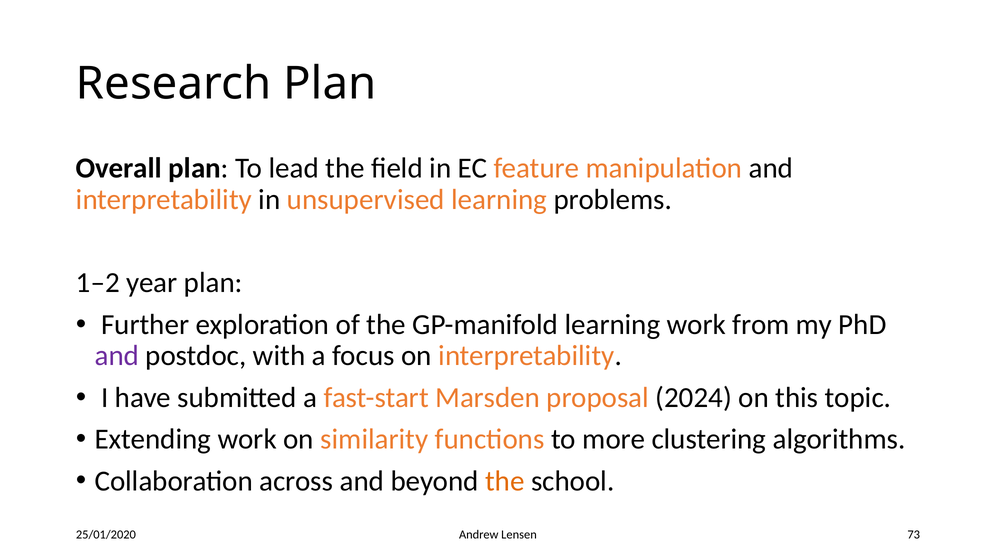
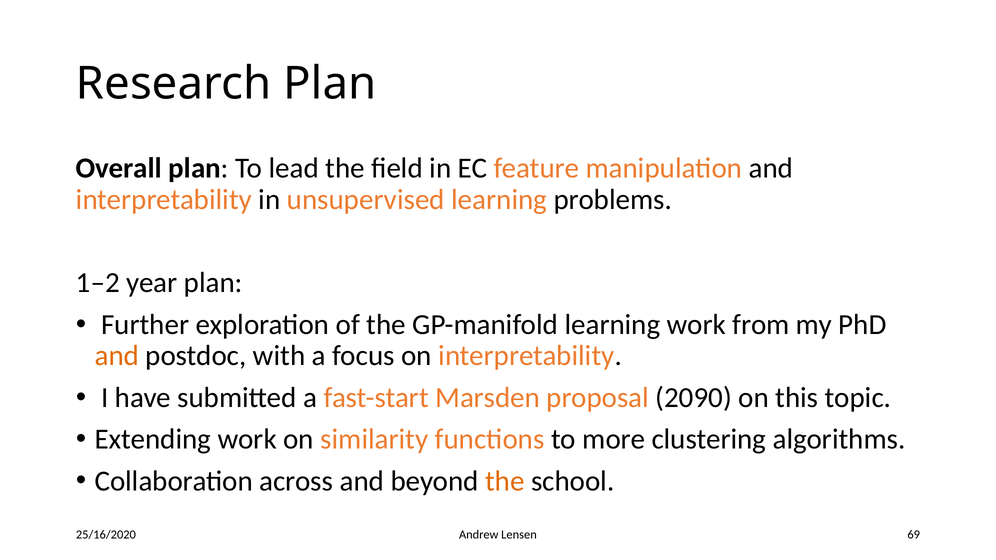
and colour: purple -> orange (117, 356)
2024: 2024 -> 2090 (694, 398)
73: 73 -> 69 (914, 535)
25/01/2020: 25/01/2020 -> 25/16/2020 (106, 535)
